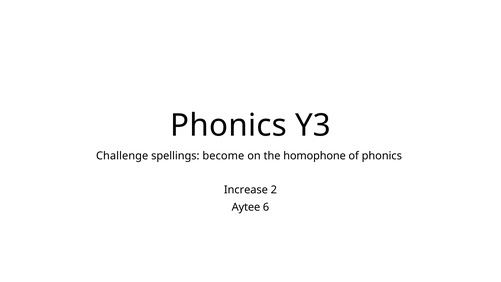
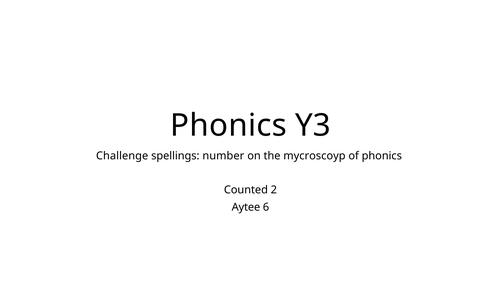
become: become -> number (223, 156)
homophone: homophone -> mycroscoyp (314, 156)
Increase: Increase -> Counted (246, 190)
